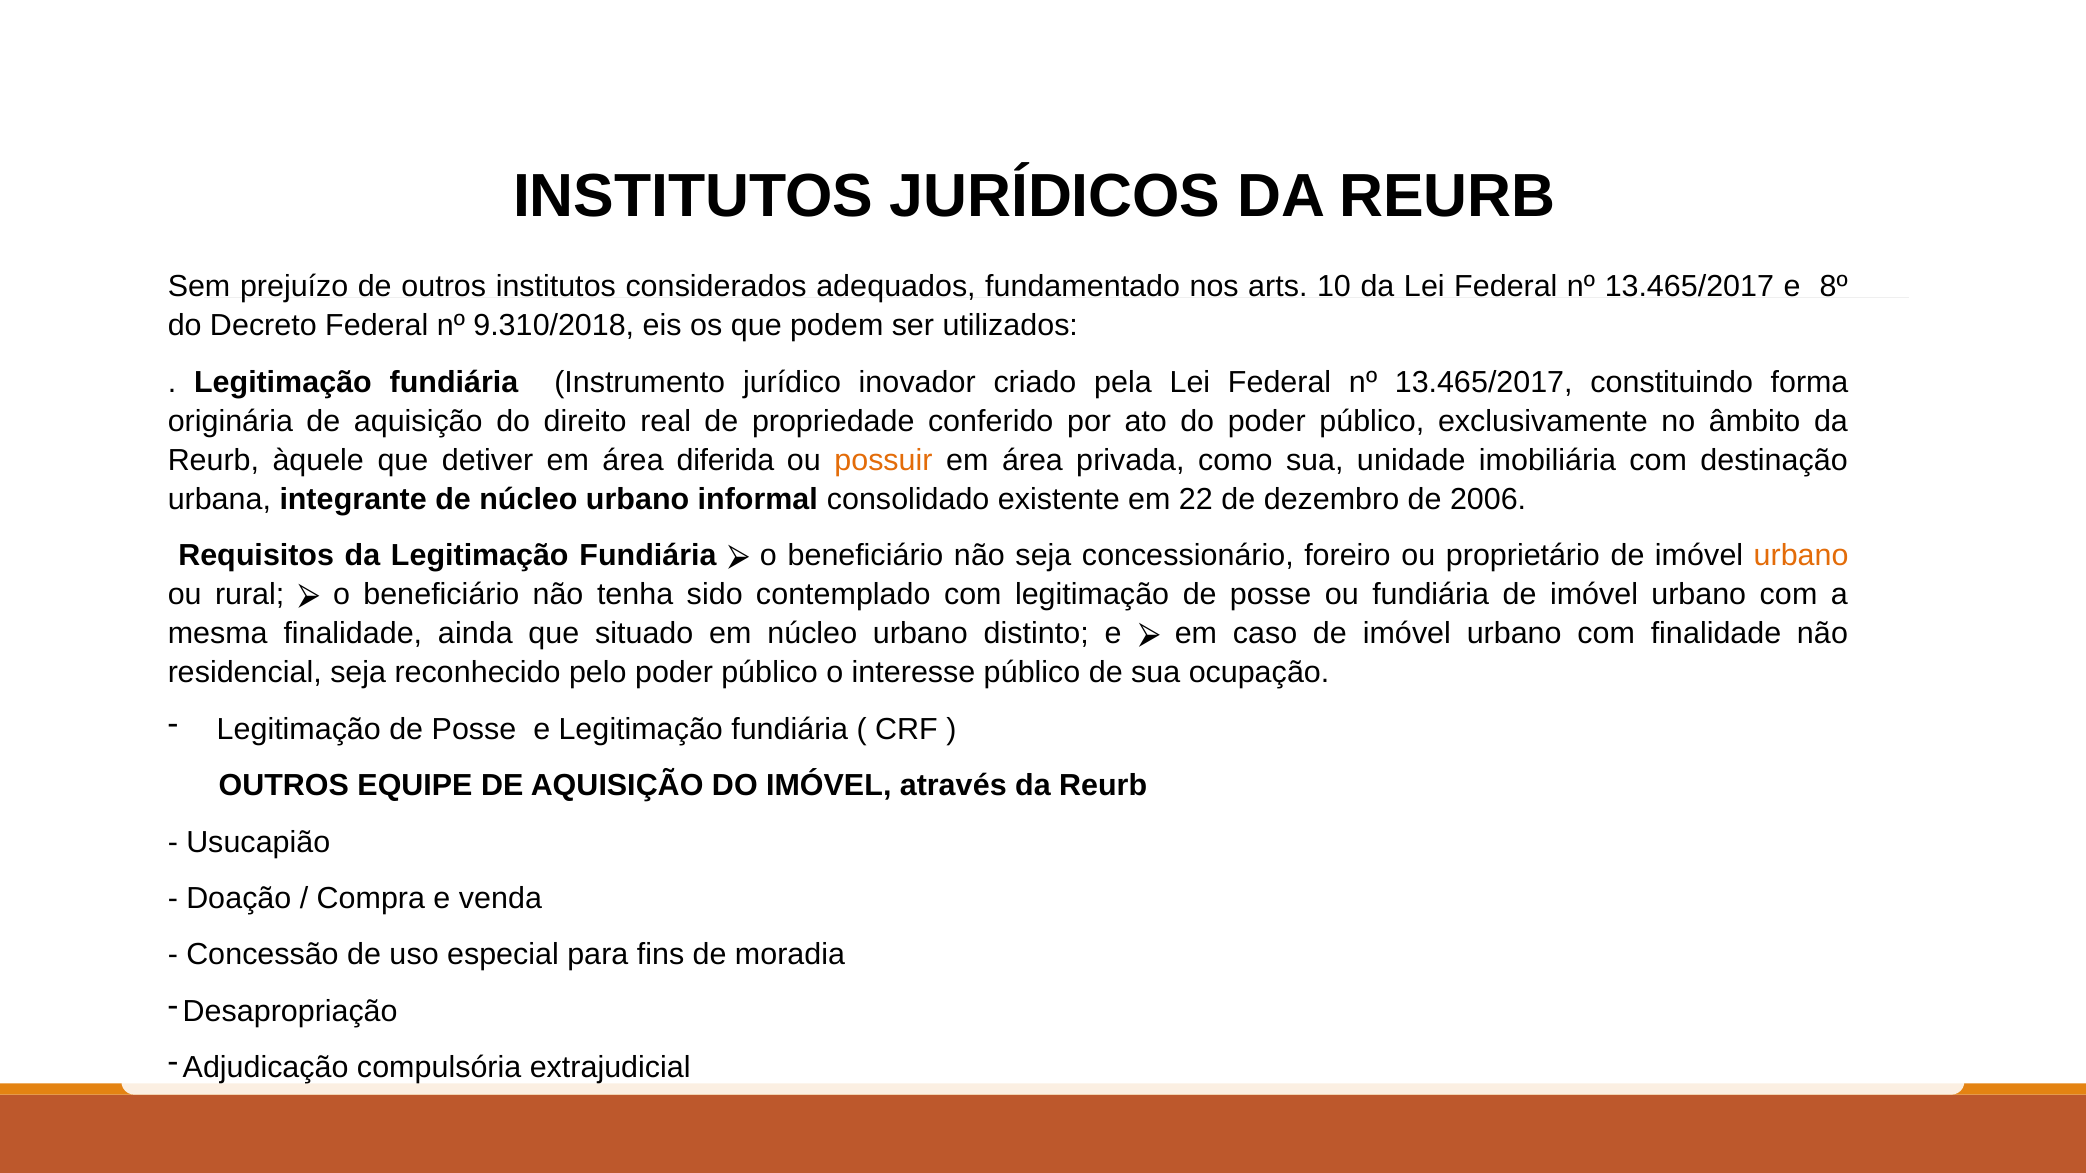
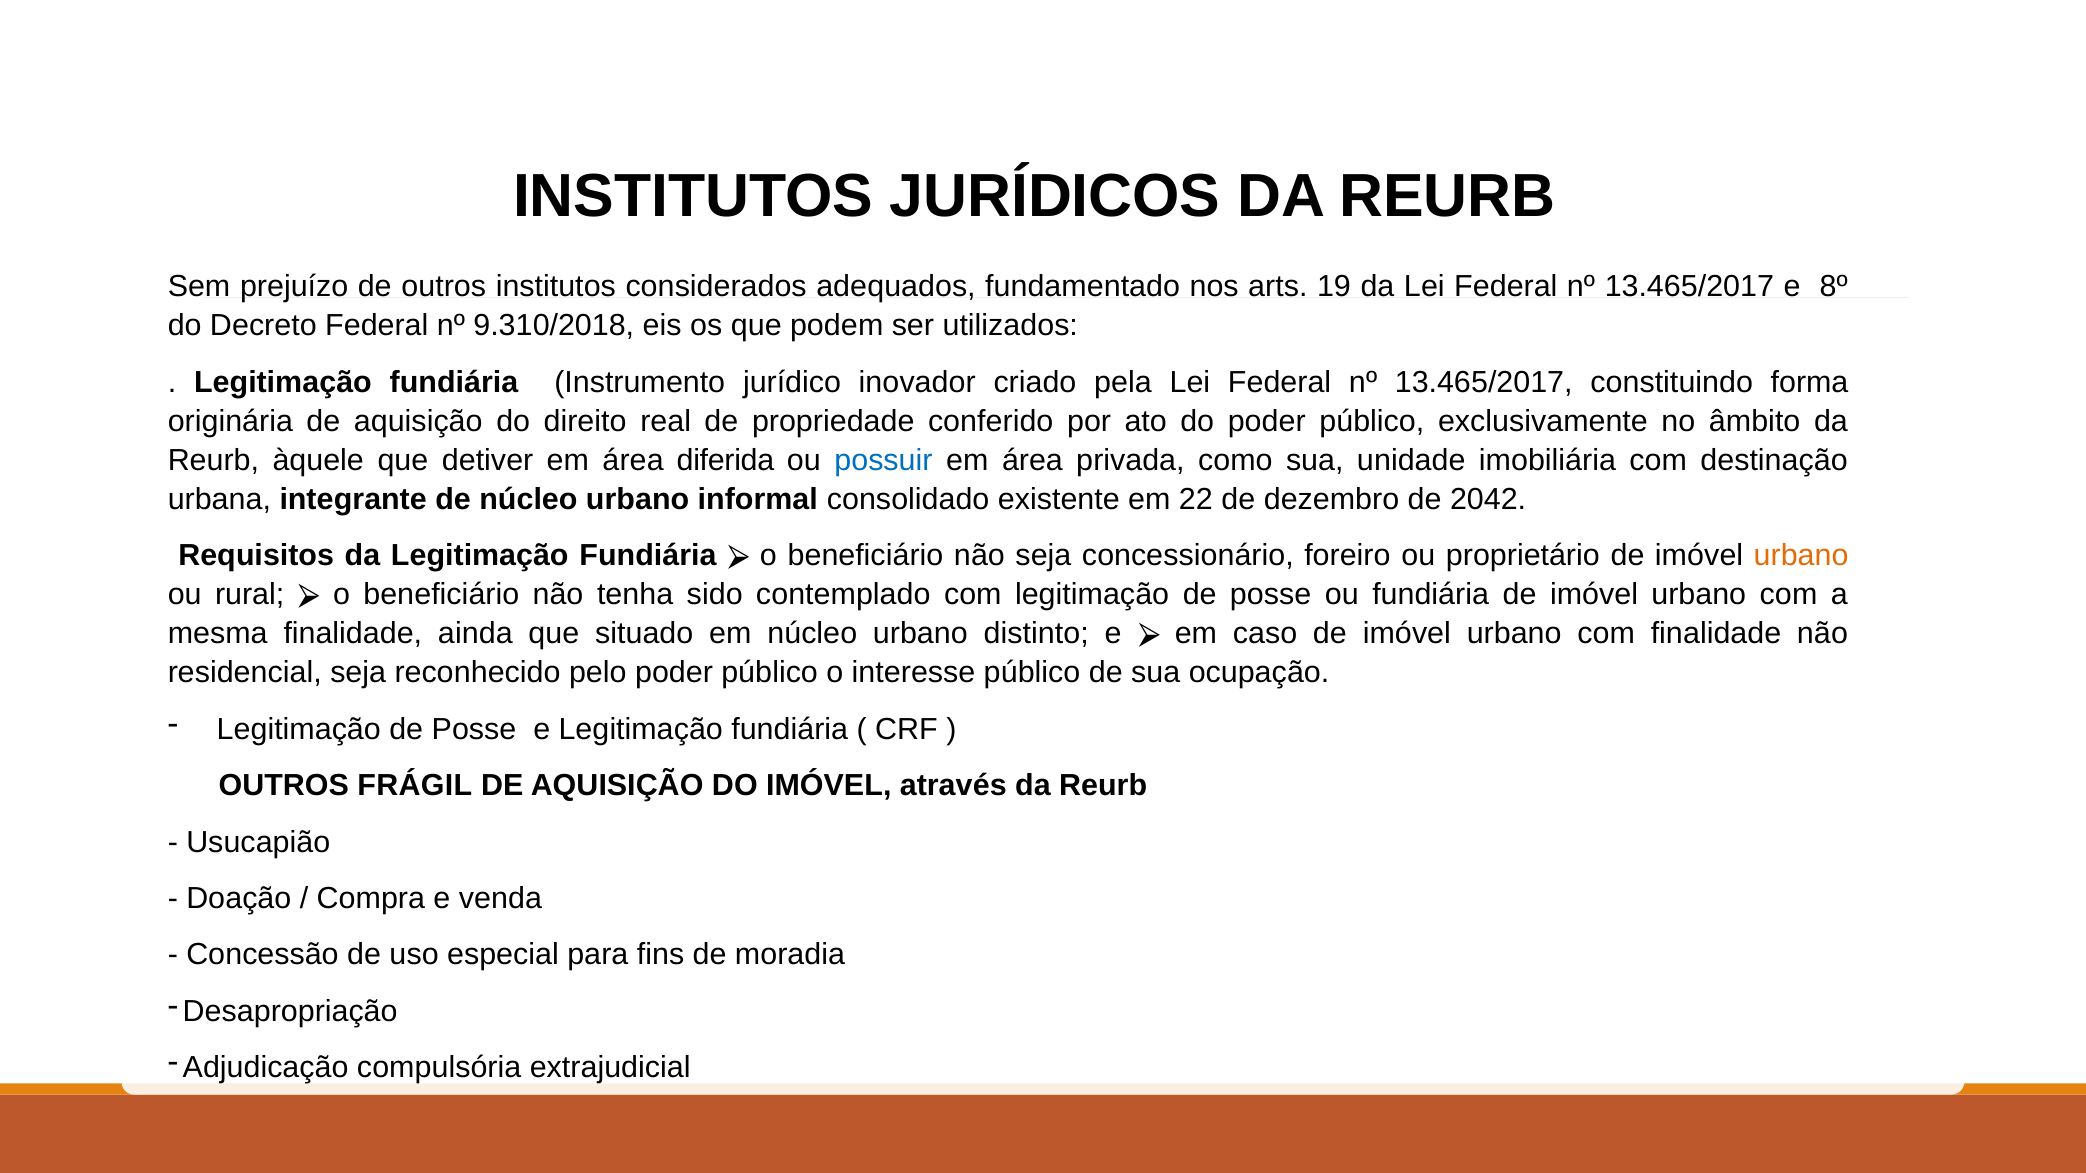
10: 10 -> 19 (1334, 287)
possuir colour: orange -> blue (883, 460)
2006: 2006 -> 2042 (1488, 499)
EQUIPE: EQUIPE -> FRÁGIL (415, 786)
